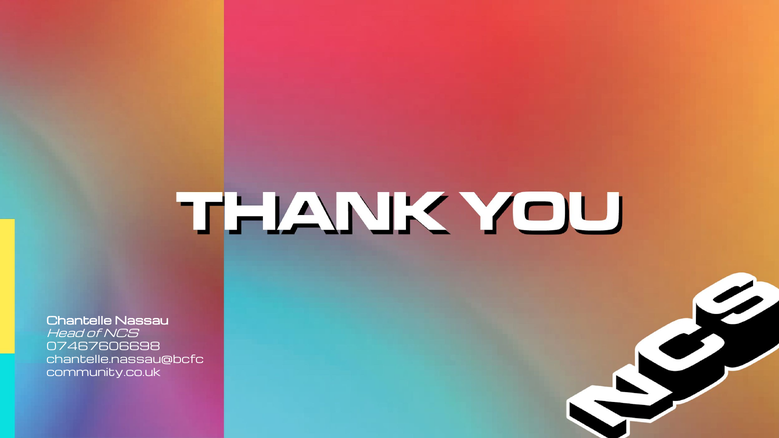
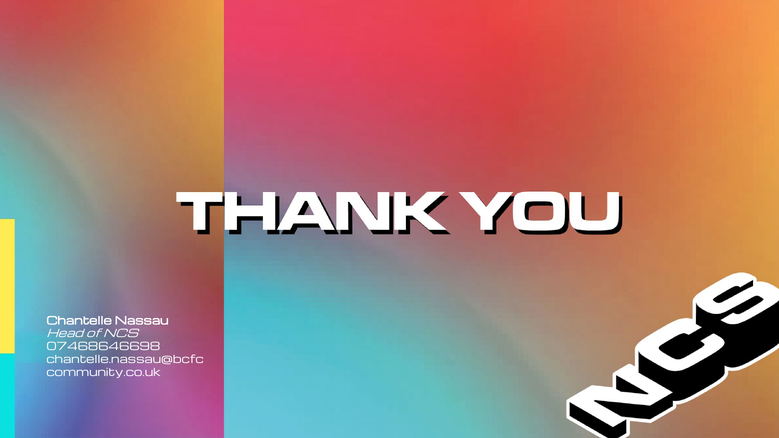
07467606698: 07467606698 -> 07468646698 (103, 347)
